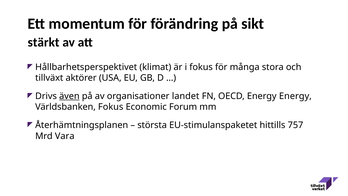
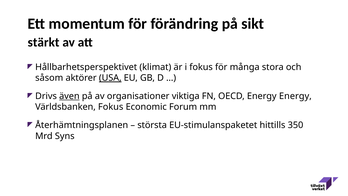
tillväxt: tillväxt -> såsom (49, 78)
USA underline: none -> present (110, 78)
landet: landet -> viktiga (186, 96)
757: 757 -> 350 (295, 125)
Vara: Vara -> Syns (65, 136)
